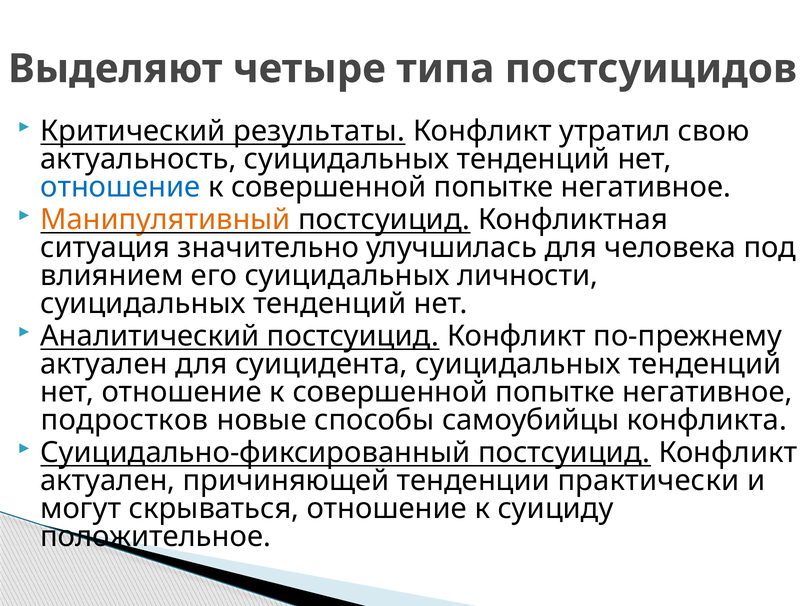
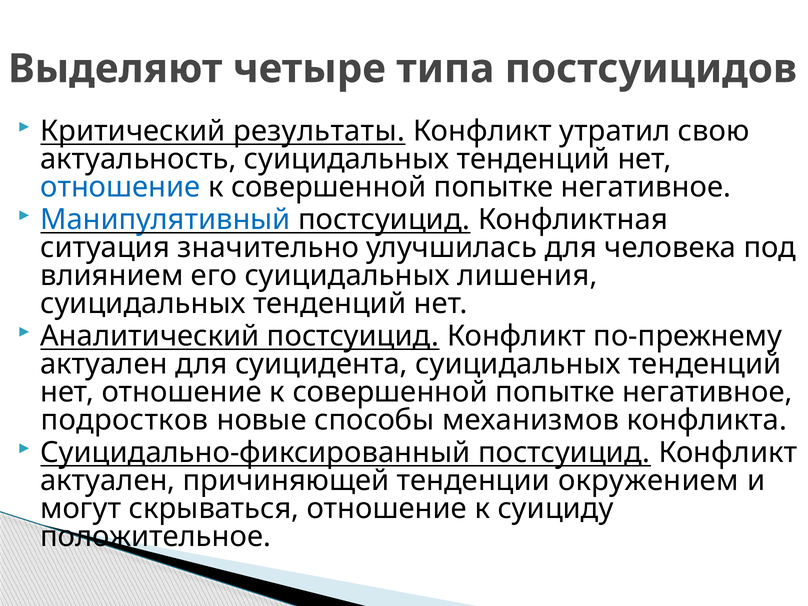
Манипулятивный colour: orange -> blue (165, 220)
личности: личности -> лишения (527, 276)
самоубийцы: самоубийцы -> механизмов (531, 420)
практически: практически -> окружением (648, 481)
